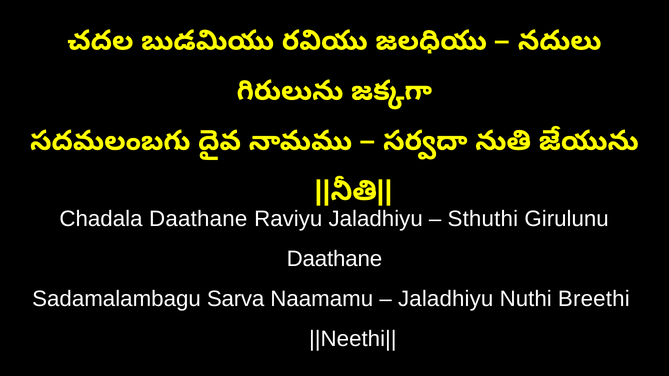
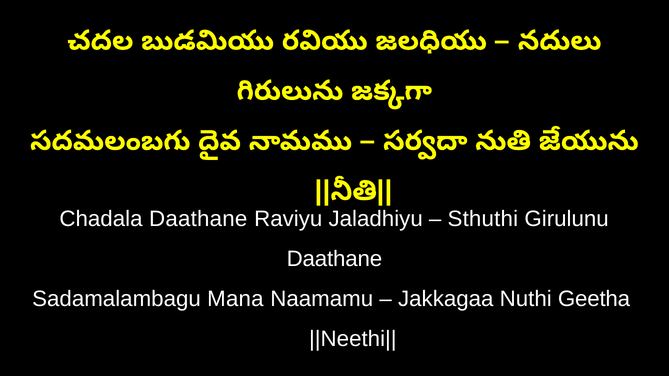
Sarva: Sarva -> Mana (235, 299)
Jaladhiyu: Jaladhiyu -> Jakkagaa (446, 299)
Breethi: Breethi -> Geetha (594, 299)
